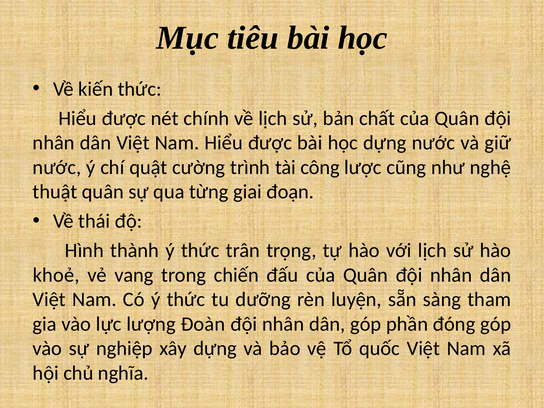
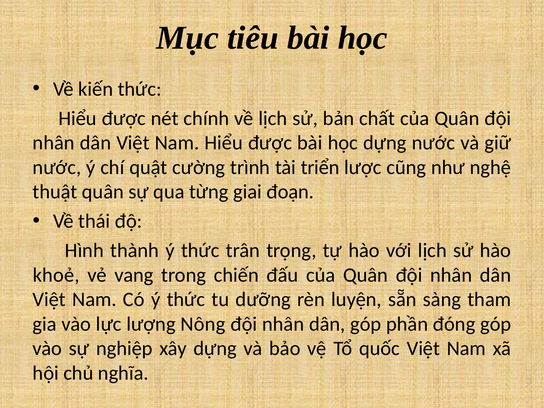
công: công -> triển (320, 167)
Đoàn: Đoàn -> Nông (203, 324)
